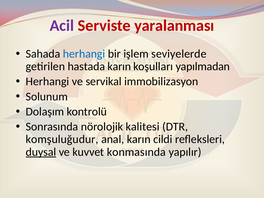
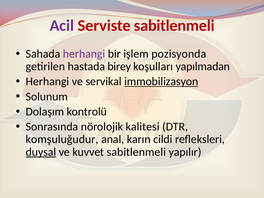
Serviste yaralanması: yaralanması -> sabitlenmeli (174, 26)
herhangi colour: blue -> purple (84, 54)
seviyelerde: seviyelerde -> pozisyonda (179, 54)
hastada karın: karın -> birey (119, 66)
immobilizasyon underline: none -> present (161, 82)
kuvvet konmasında: konmasında -> sabitlenmeli (136, 152)
